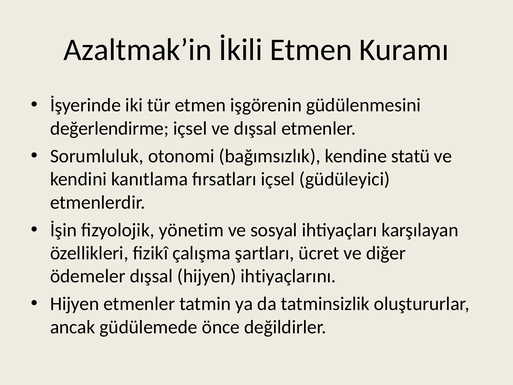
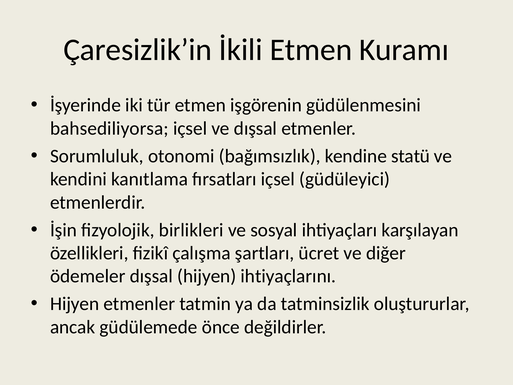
Azaltmak’in: Azaltmak’in -> Çaresizlik’in (138, 50)
değerlendirme: değerlendirme -> bahsediliyorsa (109, 128)
yönetim: yönetim -> birlikleri (191, 230)
